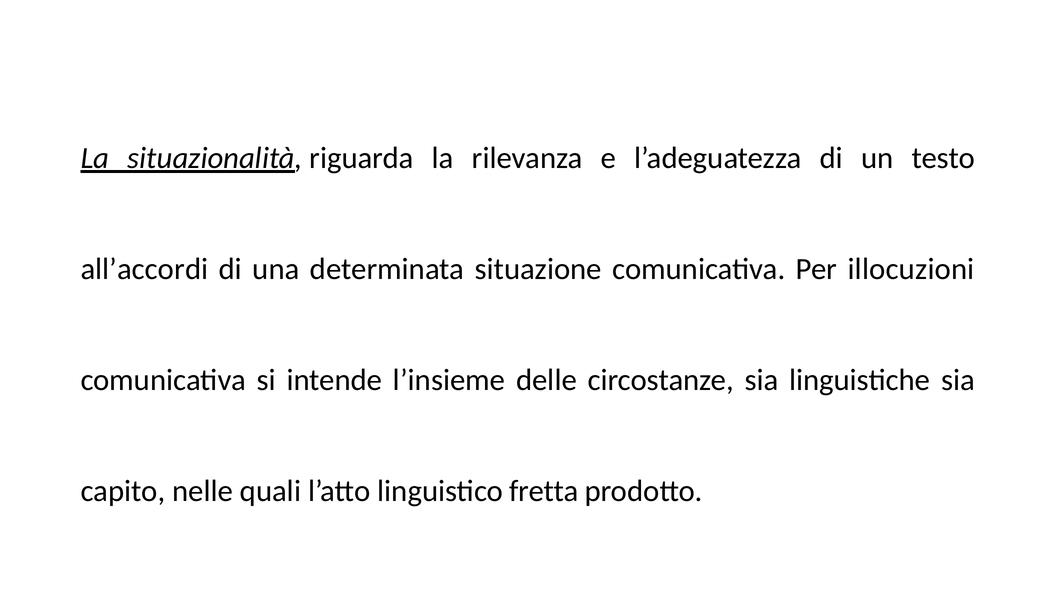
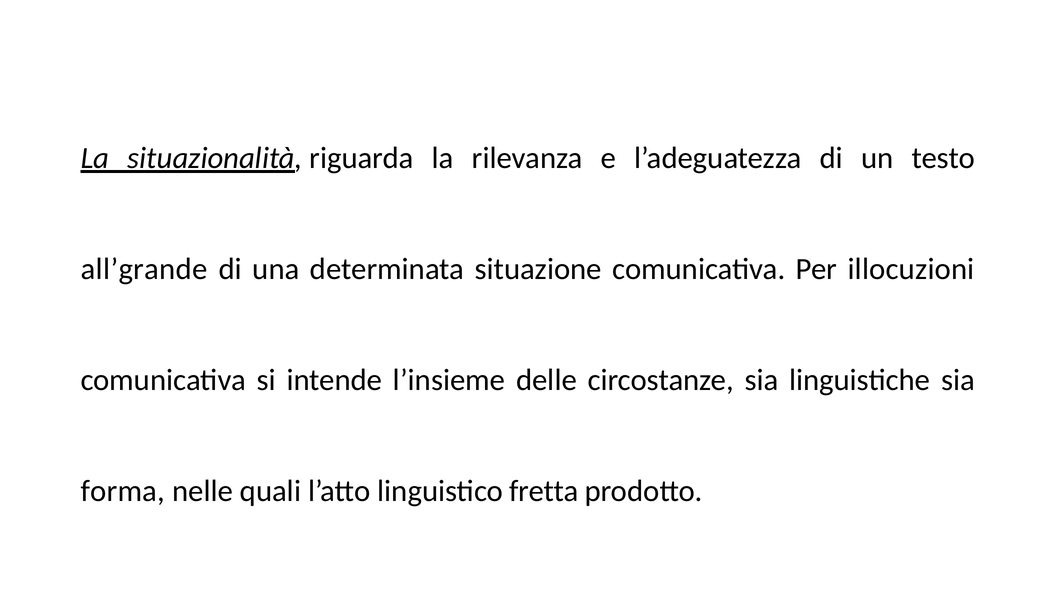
all’accordi: all’accordi -> all’grande (144, 269)
capito: capito -> forma (123, 491)
